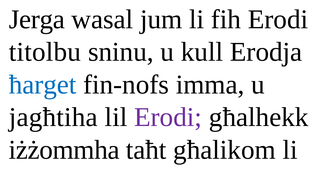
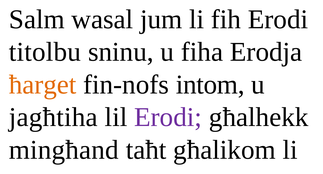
Jerga: Jerga -> Salm (37, 19)
kull: kull -> fiha (202, 52)
ħarget colour: blue -> orange (43, 85)
imma: imma -> intom (210, 85)
iżżommha: iżżommha -> mingħand (64, 150)
